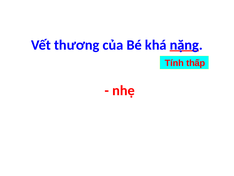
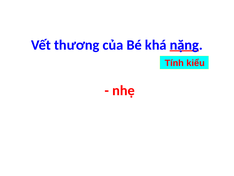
thấp: thấp -> kiểu (196, 63)
